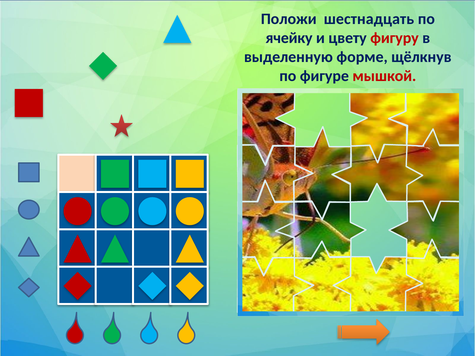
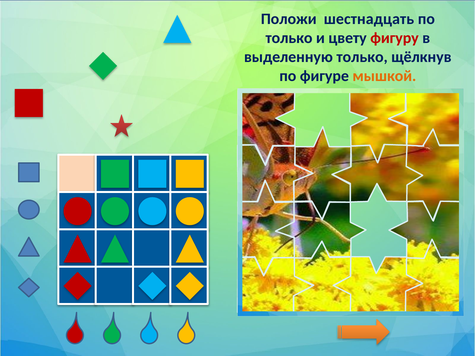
ячейку: ячейку -> только (289, 38)
выделенную форме: форме -> только (362, 57)
мышкой colour: red -> orange (384, 76)
